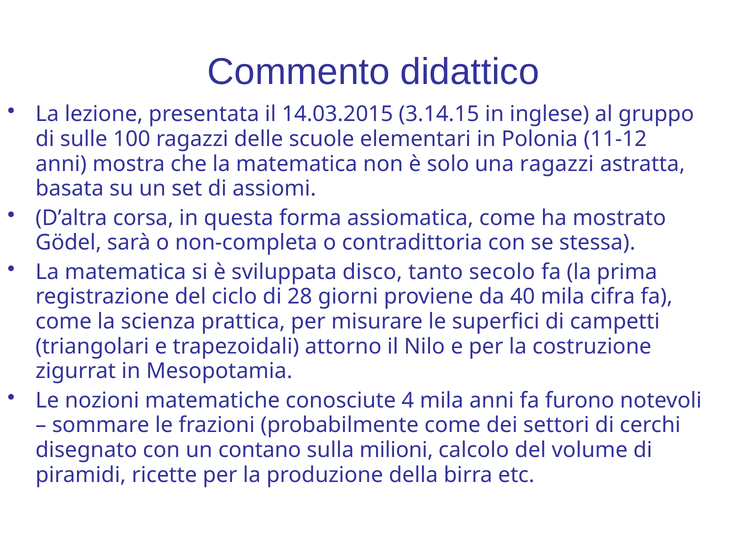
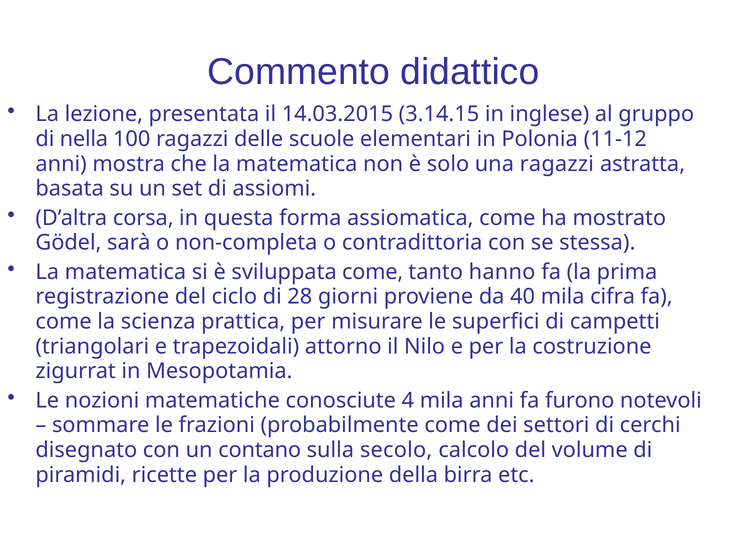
sulle: sulle -> nella (84, 139)
sviluppata disco: disco -> come (373, 272)
secolo: secolo -> hanno (502, 272)
milioni: milioni -> secolo (396, 450)
